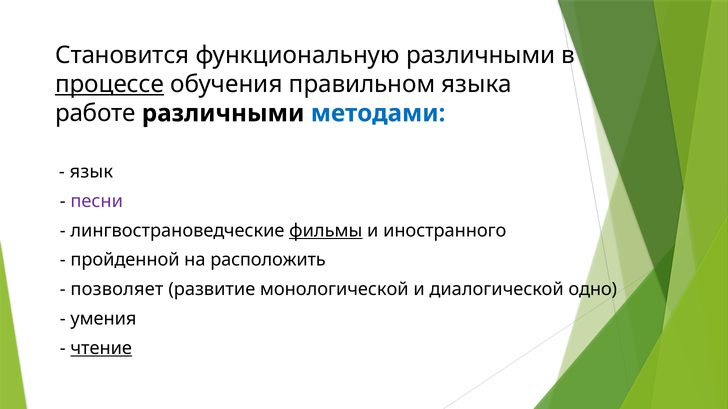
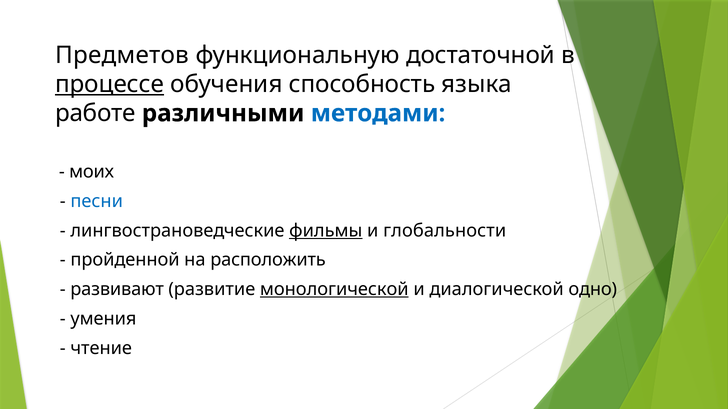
Становится: Становится -> Предметов (122, 55)
функциональную различными: различными -> достаточной (481, 55)
правильном: правильном -> способность (362, 84)
язык: язык -> моих (92, 172)
песни colour: purple -> blue (97, 201)
иностранного: иностранного -> глобальности (445, 231)
позволяет: позволяет -> развивают (117, 290)
монологической underline: none -> present (334, 290)
чтение underline: present -> none (101, 349)
